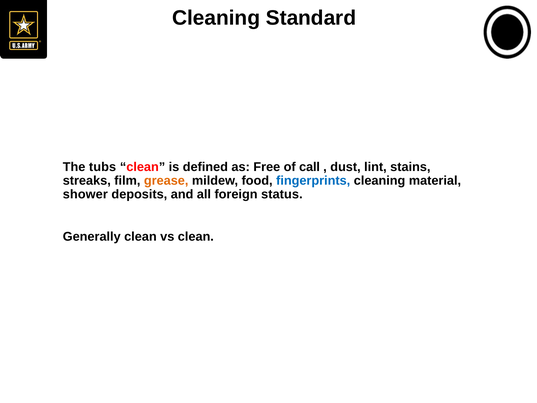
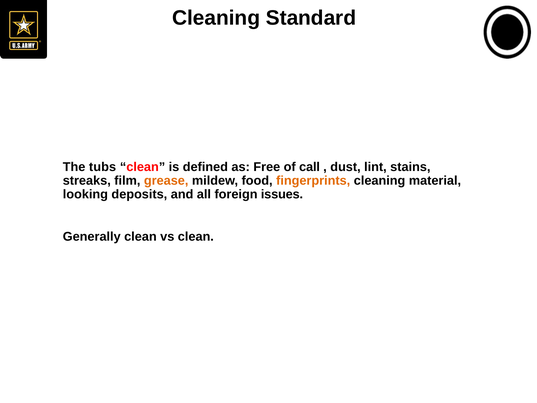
fingerprints colour: blue -> orange (313, 180)
shower: shower -> looking (85, 194)
status: status -> issues (282, 194)
